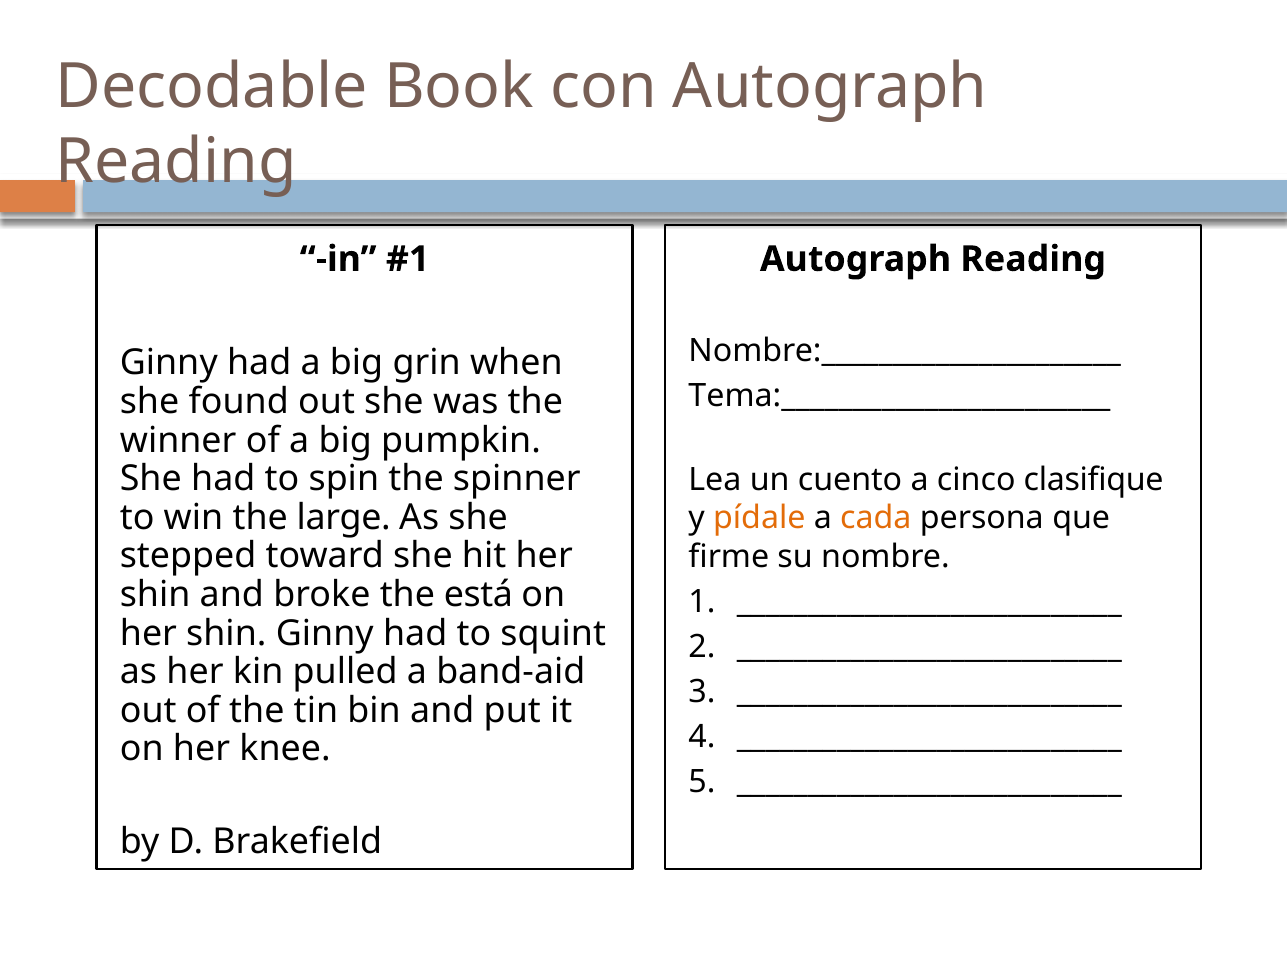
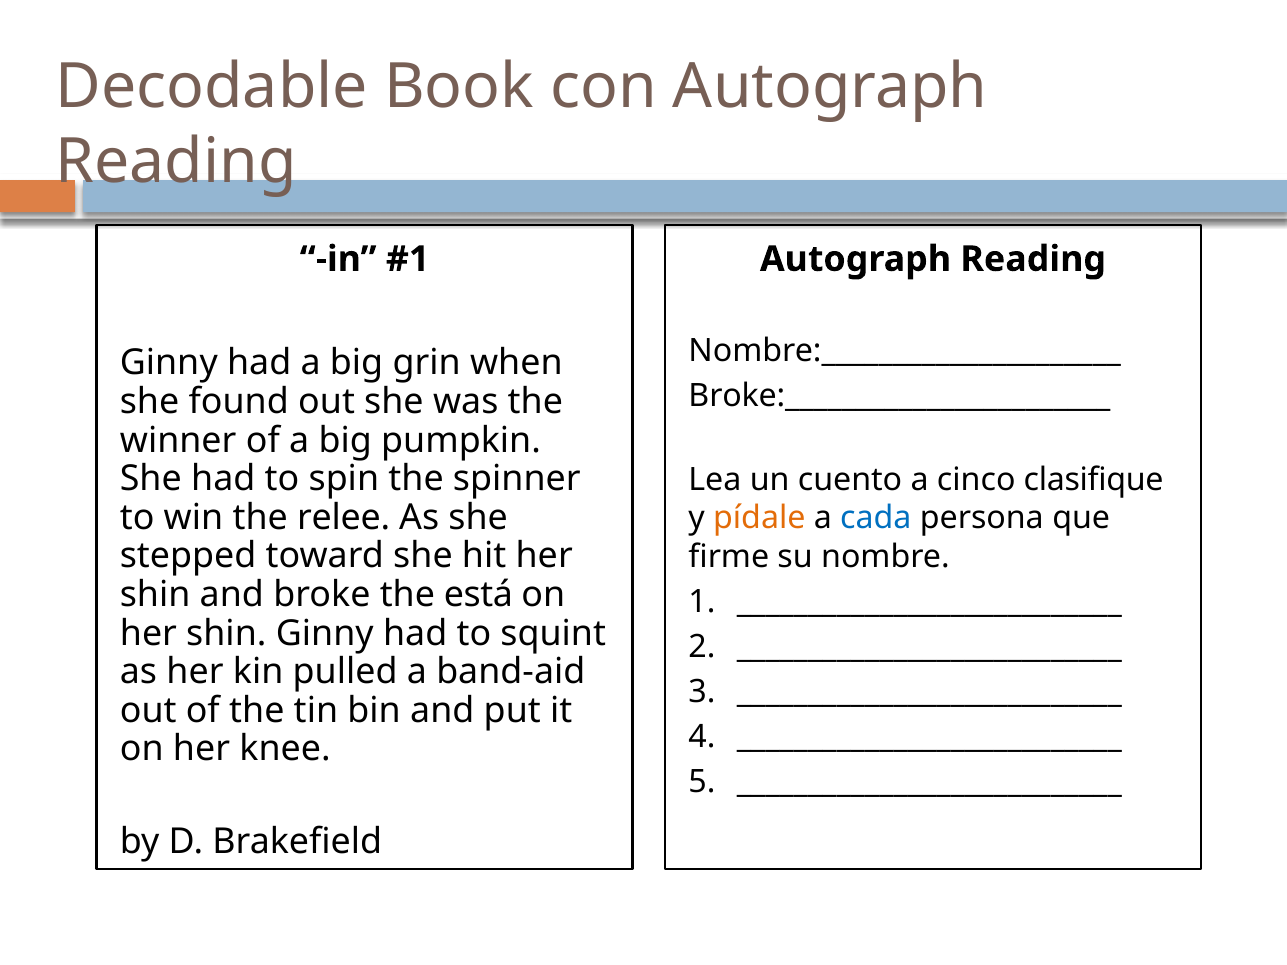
Tema:_______________________: Tema:_______________________ -> Broke:_______________________ (900, 396)
large: large -> relee (344, 518)
cada colour: orange -> blue (876, 518)
